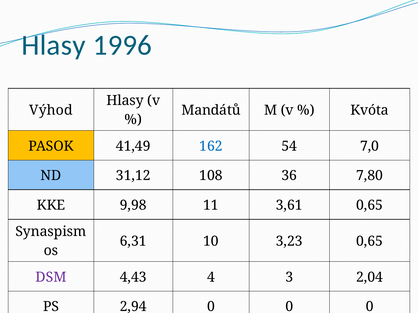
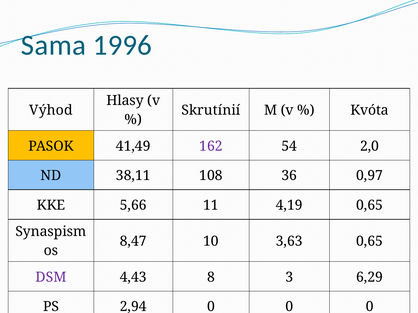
Hlasy: Hlasy -> Sama (53, 45)
Mandátů: Mandátů -> Skrutínií (211, 110)
162 colour: blue -> purple (211, 146)
7,0: 7,0 -> 2,0 (370, 146)
31,12: 31,12 -> 38,11 (133, 176)
7,80: 7,80 -> 0,97 (370, 176)
9,98: 9,98 -> 5,66 (133, 206)
3,61: 3,61 -> 4,19 (289, 206)
6,31: 6,31 -> 8,47 (133, 242)
3,23: 3,23 -> 3,63 (289, 242)
4: 4 -> 8 (211, 278)
2,04: 2,04 -> 6,29 (370, 278)
